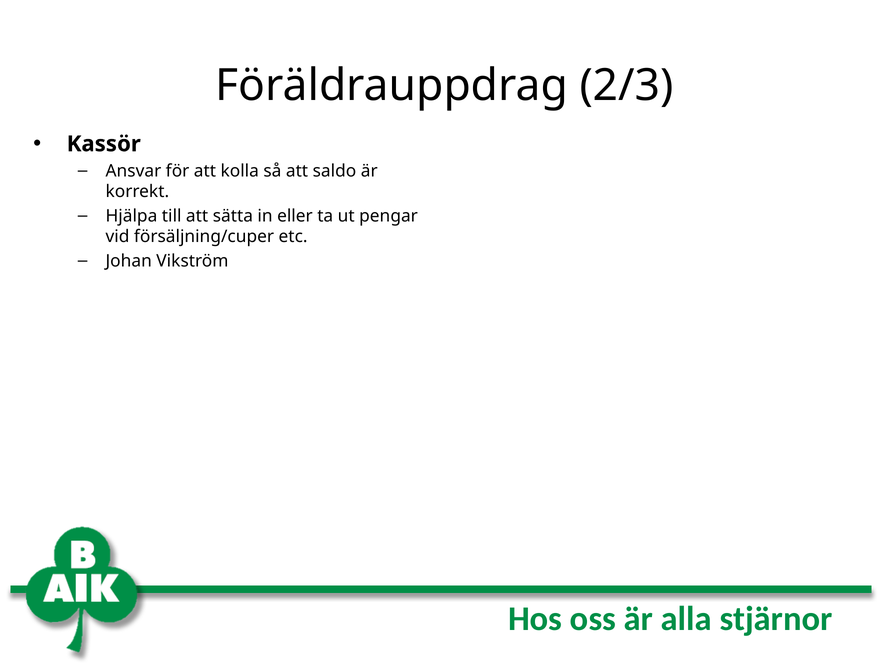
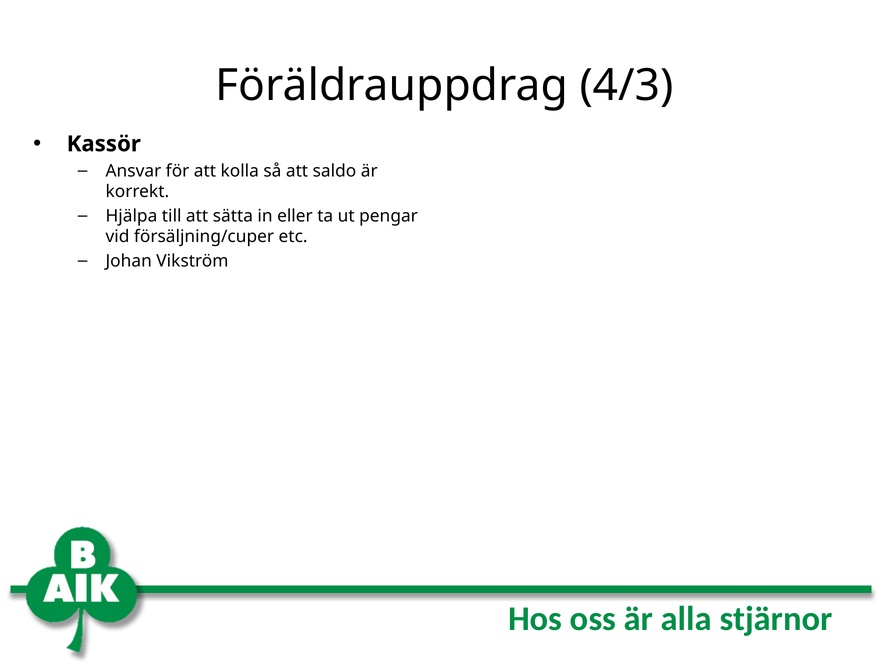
2/3: 2/3 -> 4/3 (626, 85)
